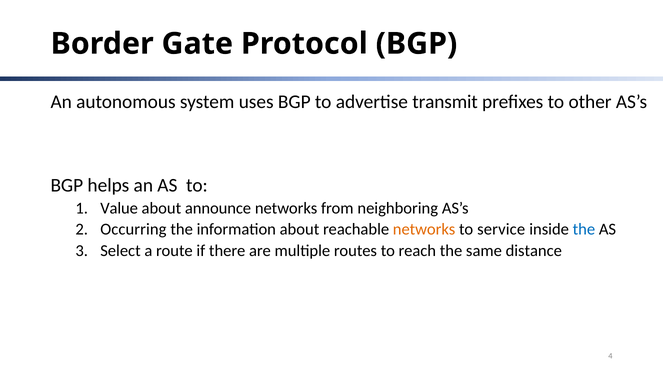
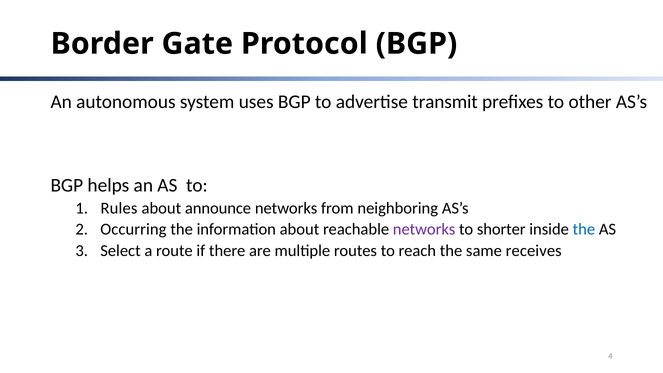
Value: Value -> Rules (119, 208)
networks colour: orange -> purple (424, 229)
service: service -> shorter (501, 229)
distance: distance -> receives (534, 251)
